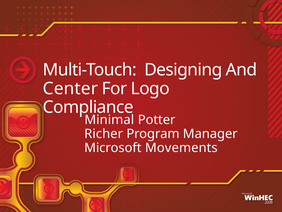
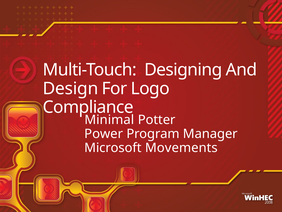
Center: Center -> Design (71, 88)
Richer: Richer -> Power (104, 133)
